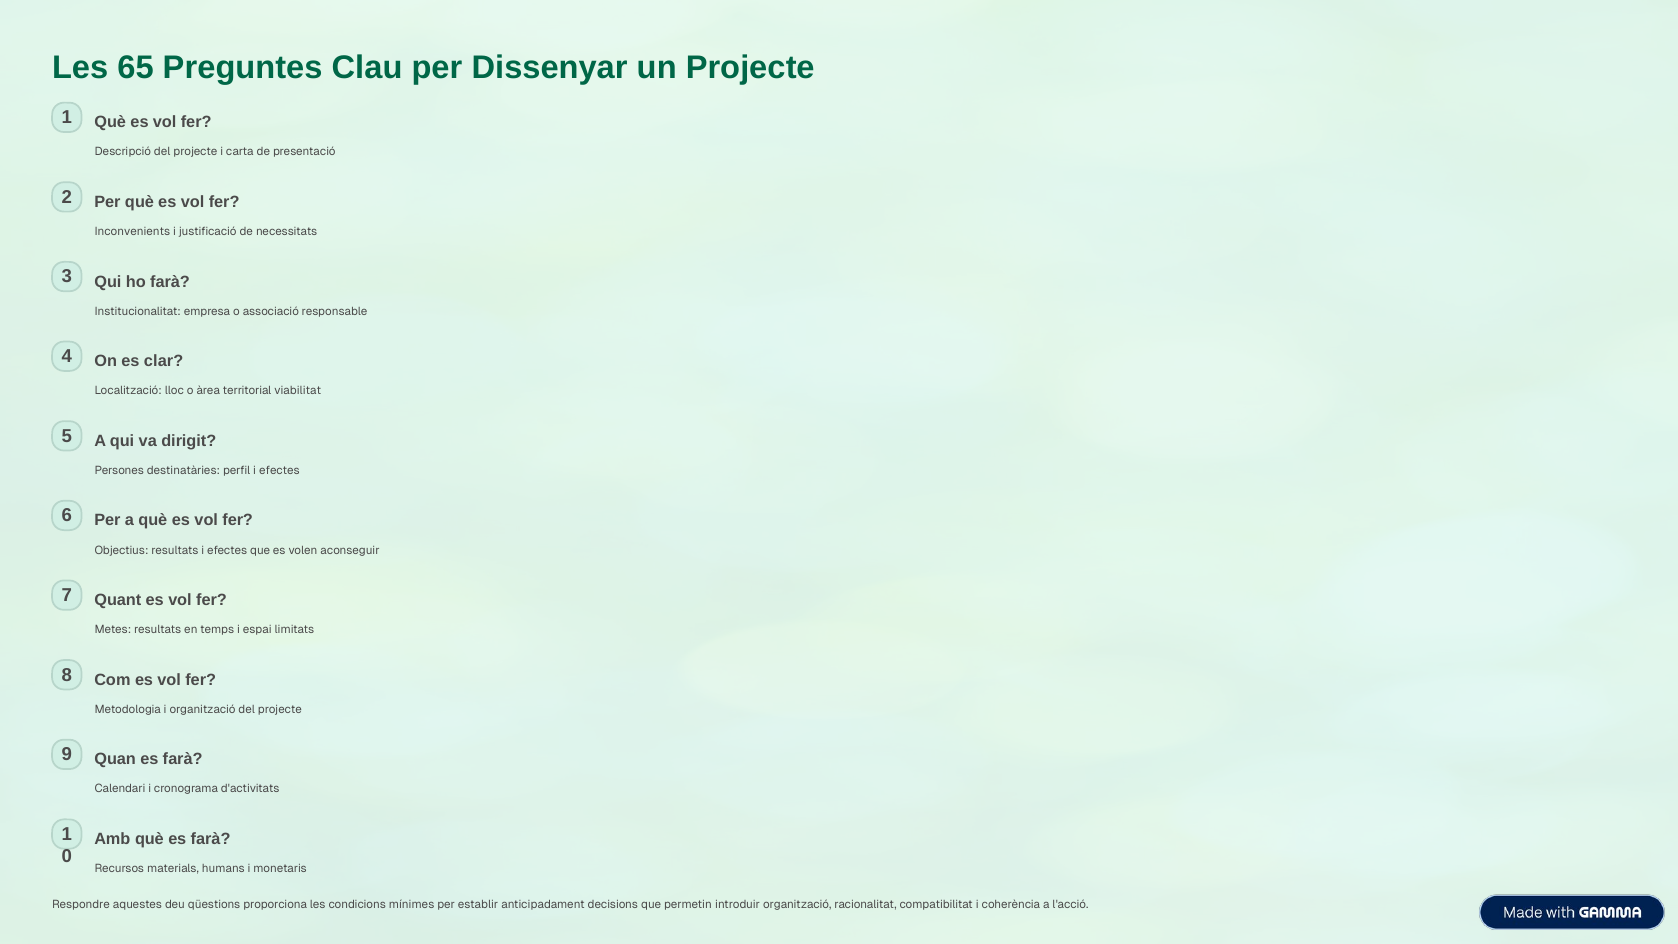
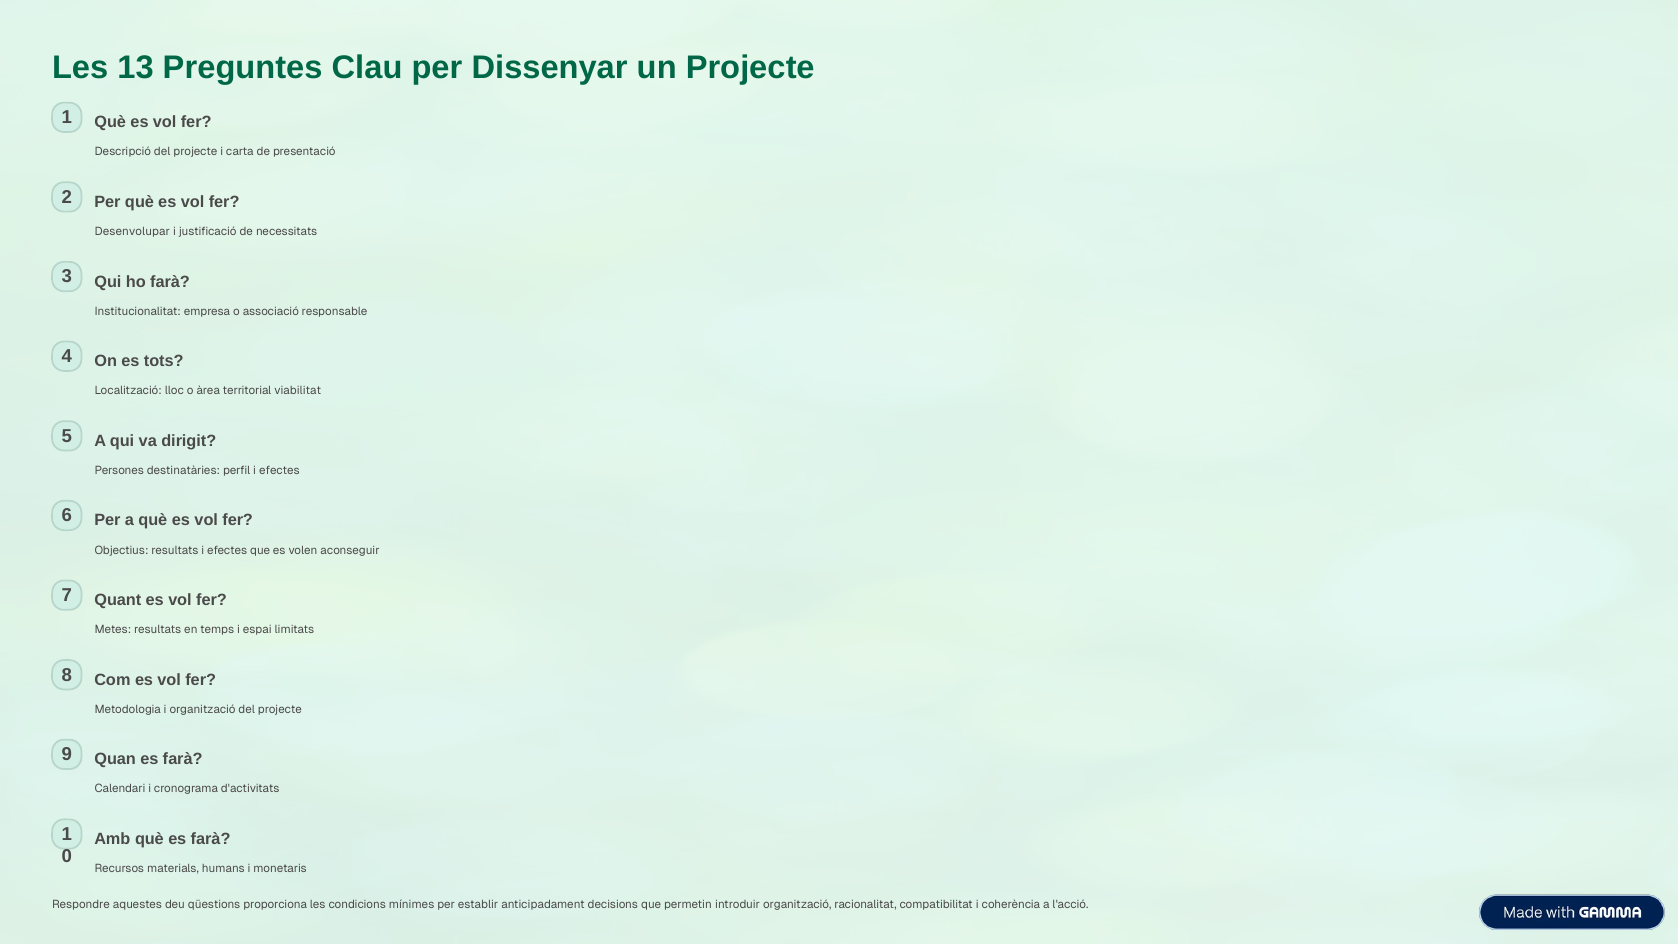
65: 65 -> 13 (136, 68)
Inconvenients: Inconvenients -> Desenvolupar (132, 232)
clar: clar -> tots (164, 361)
